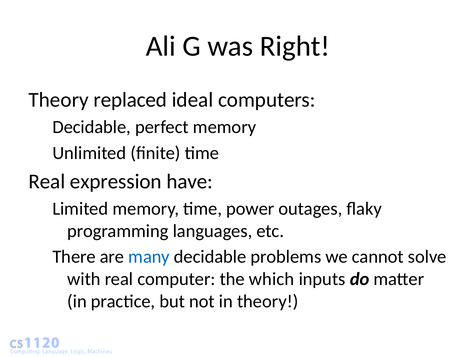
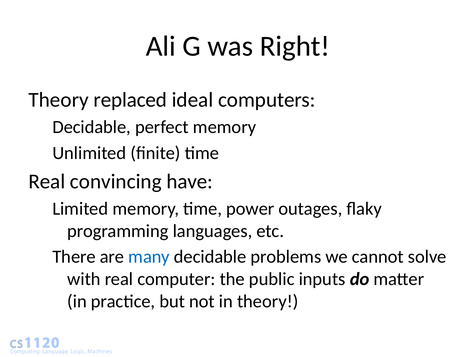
expression: expression -> convincing (116, 181)
which: which -> public (272, 279)
